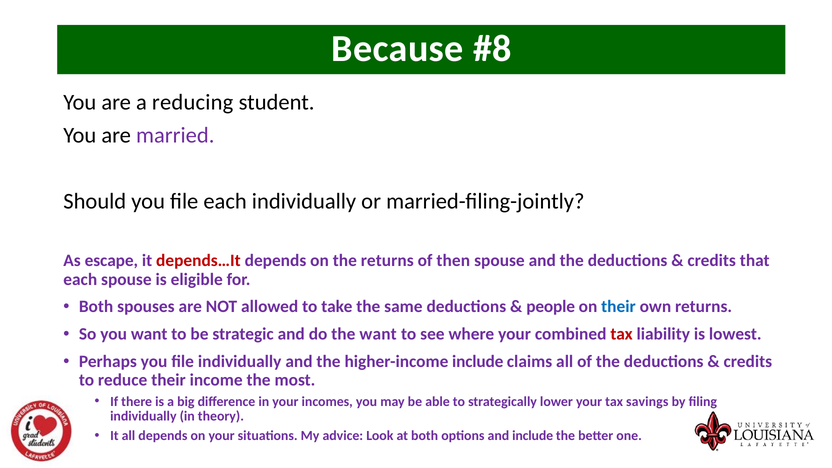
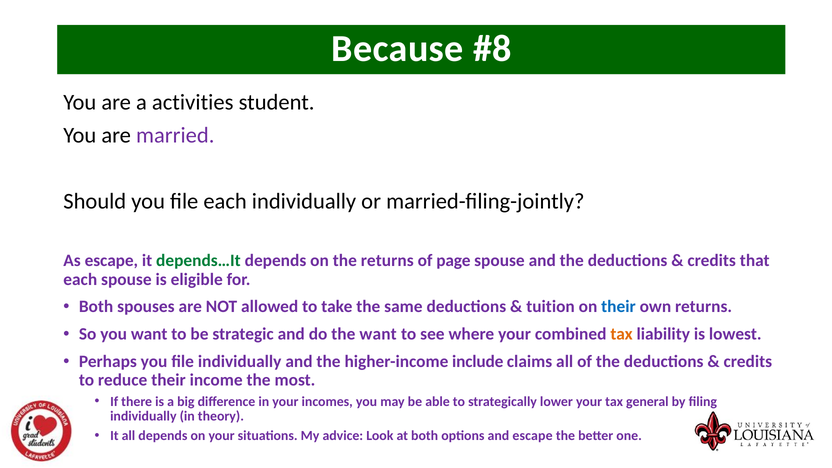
reducing: reducing -> activities (193, 102)
depends…It colour: red -> green (198, 261)
then: then -> page (453, 261)
people: people -> tuition (551, 307)
tax colour: red -> orange (622, 334)
savings: savings -> general (647, 401)
and include: include -> escape (533, 436)
